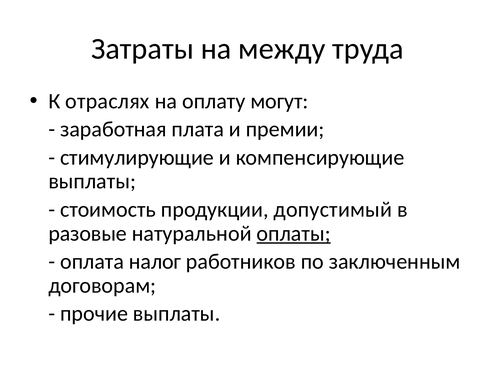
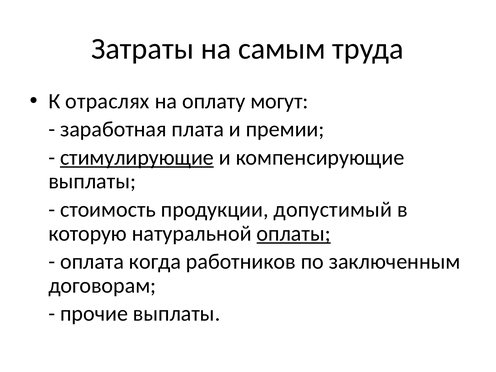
между: между -> самым (282, 49)
стимулирующие underline: none -> present (137, 158)
разовые: разовые -> которую (88, 233)
налог: налог -> когда (155, 262)
